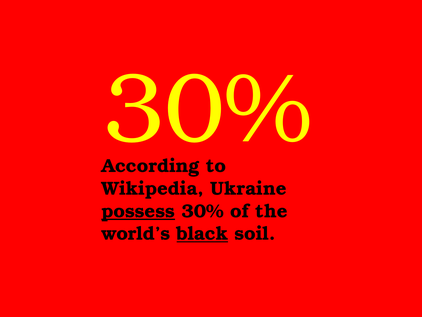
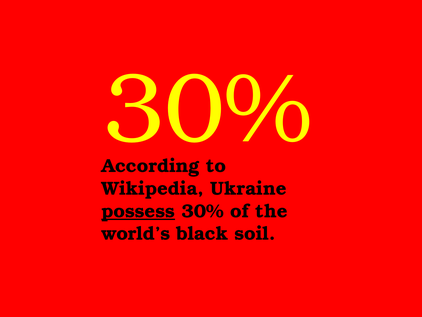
black underline: present -> none (202, 233)
